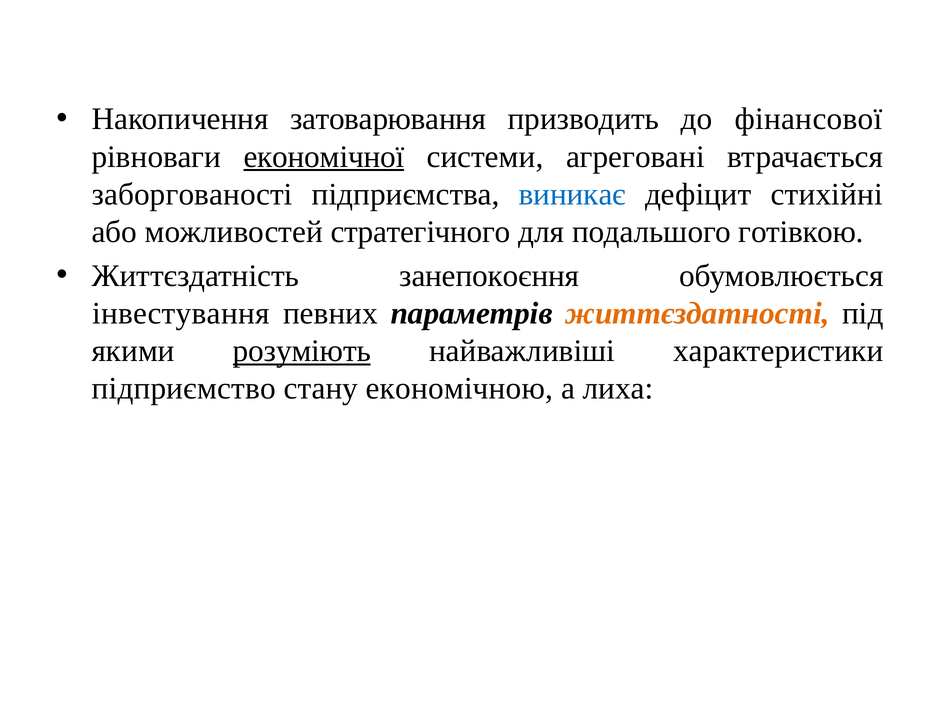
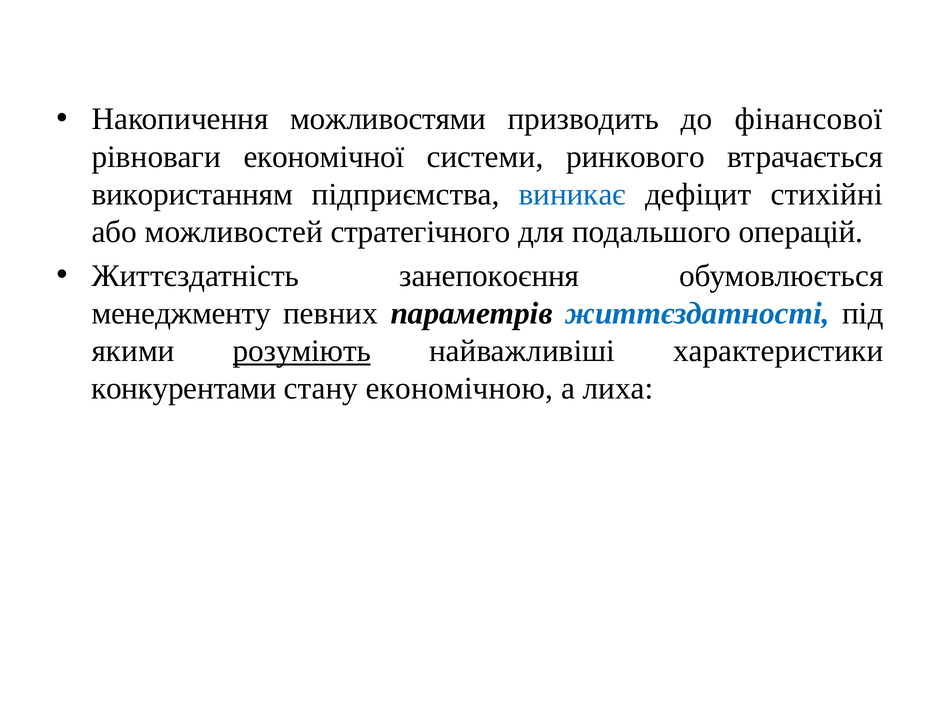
затоварювання: затоварювання -> можливостями (388, 119)
економічної underline: present -> none (324, 157)
агреговані: агреговані -> ринкового (635, 157)
заборгованості: заборгованості -> використанням (192, 194)
готівкою: готівкою -> операцій (801, 232)
інвестування: інвестування -> менеджменту (181, 313)
життєздатності colour: orange -> blue (697, 313)
підприємство: підприємство -> конкурентами (184, 389)
